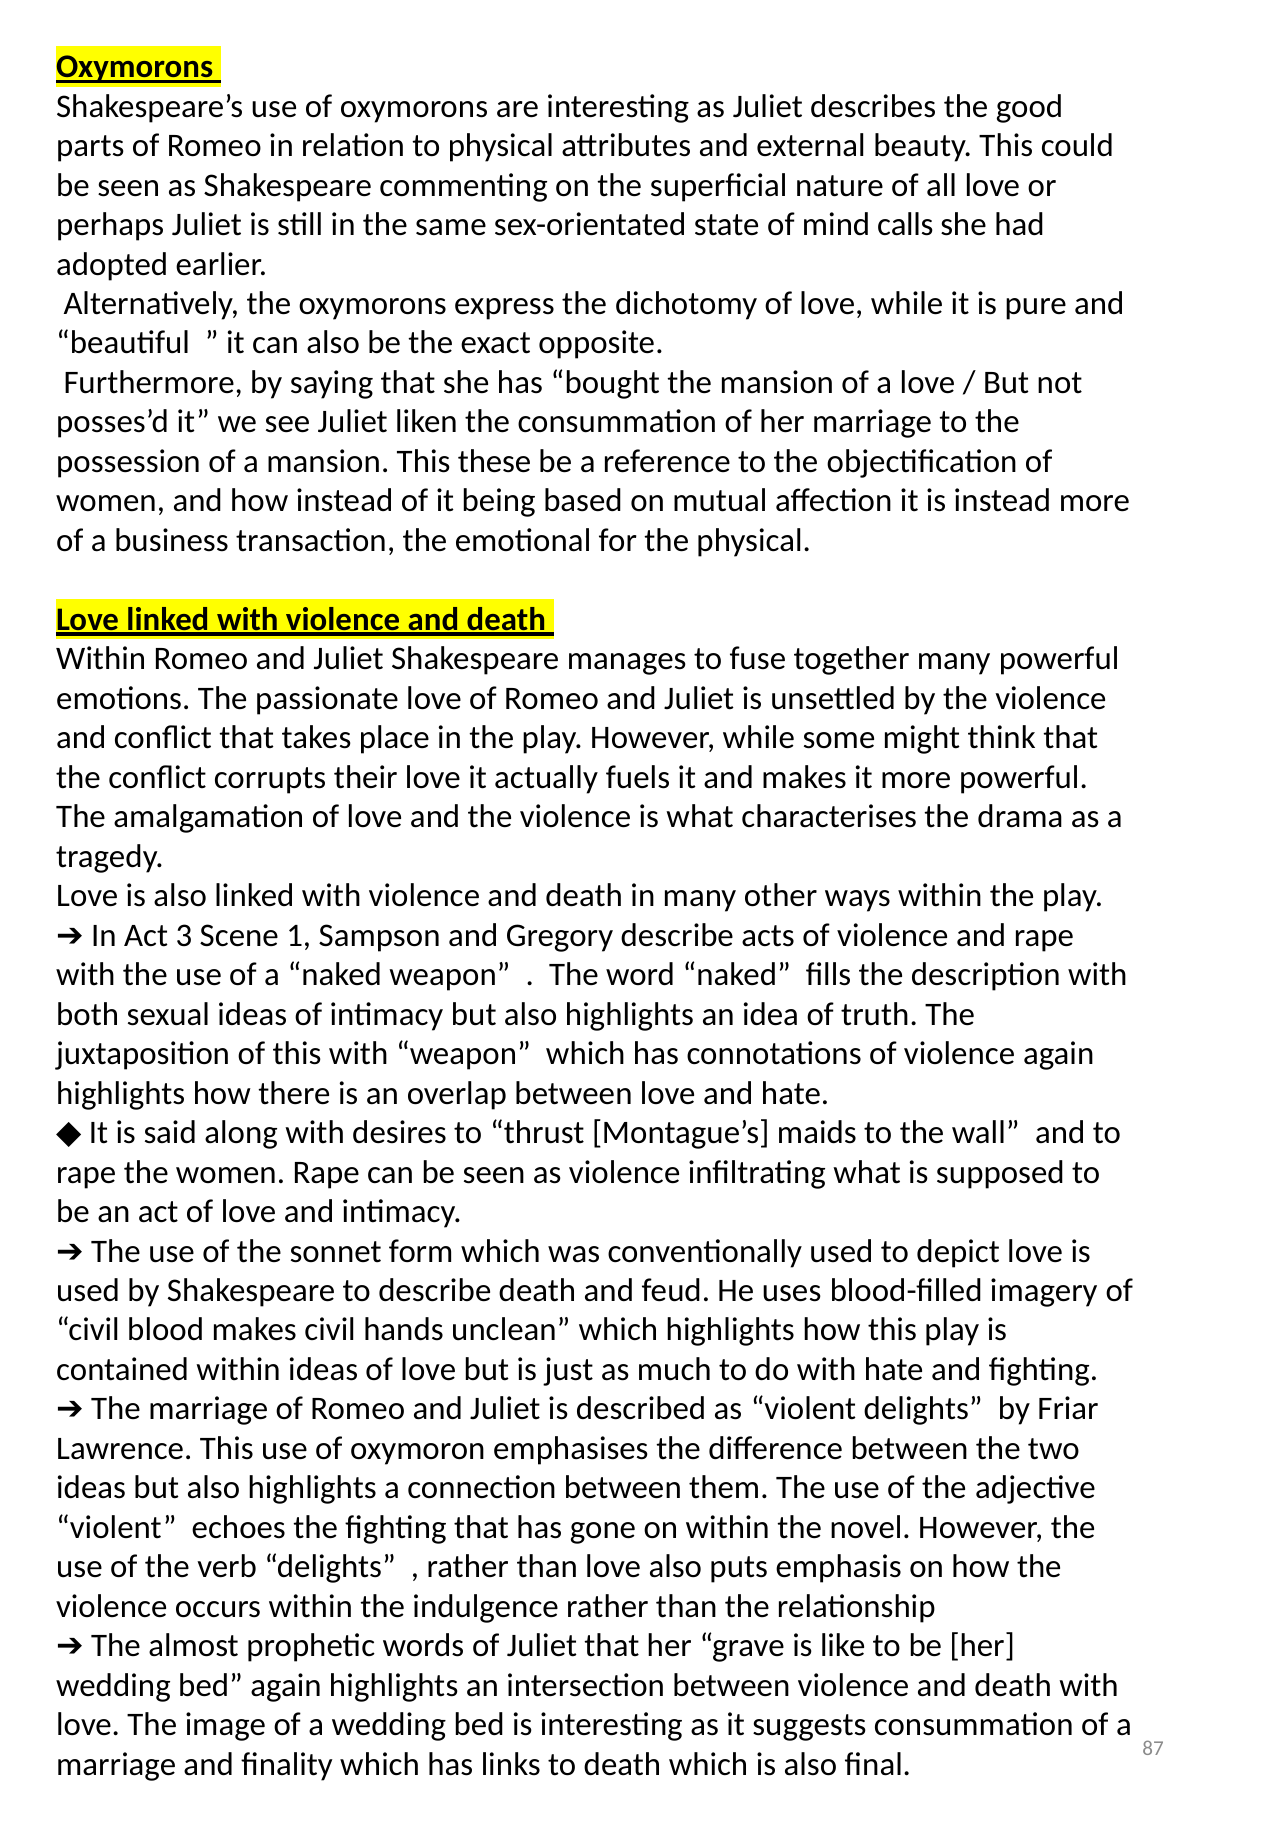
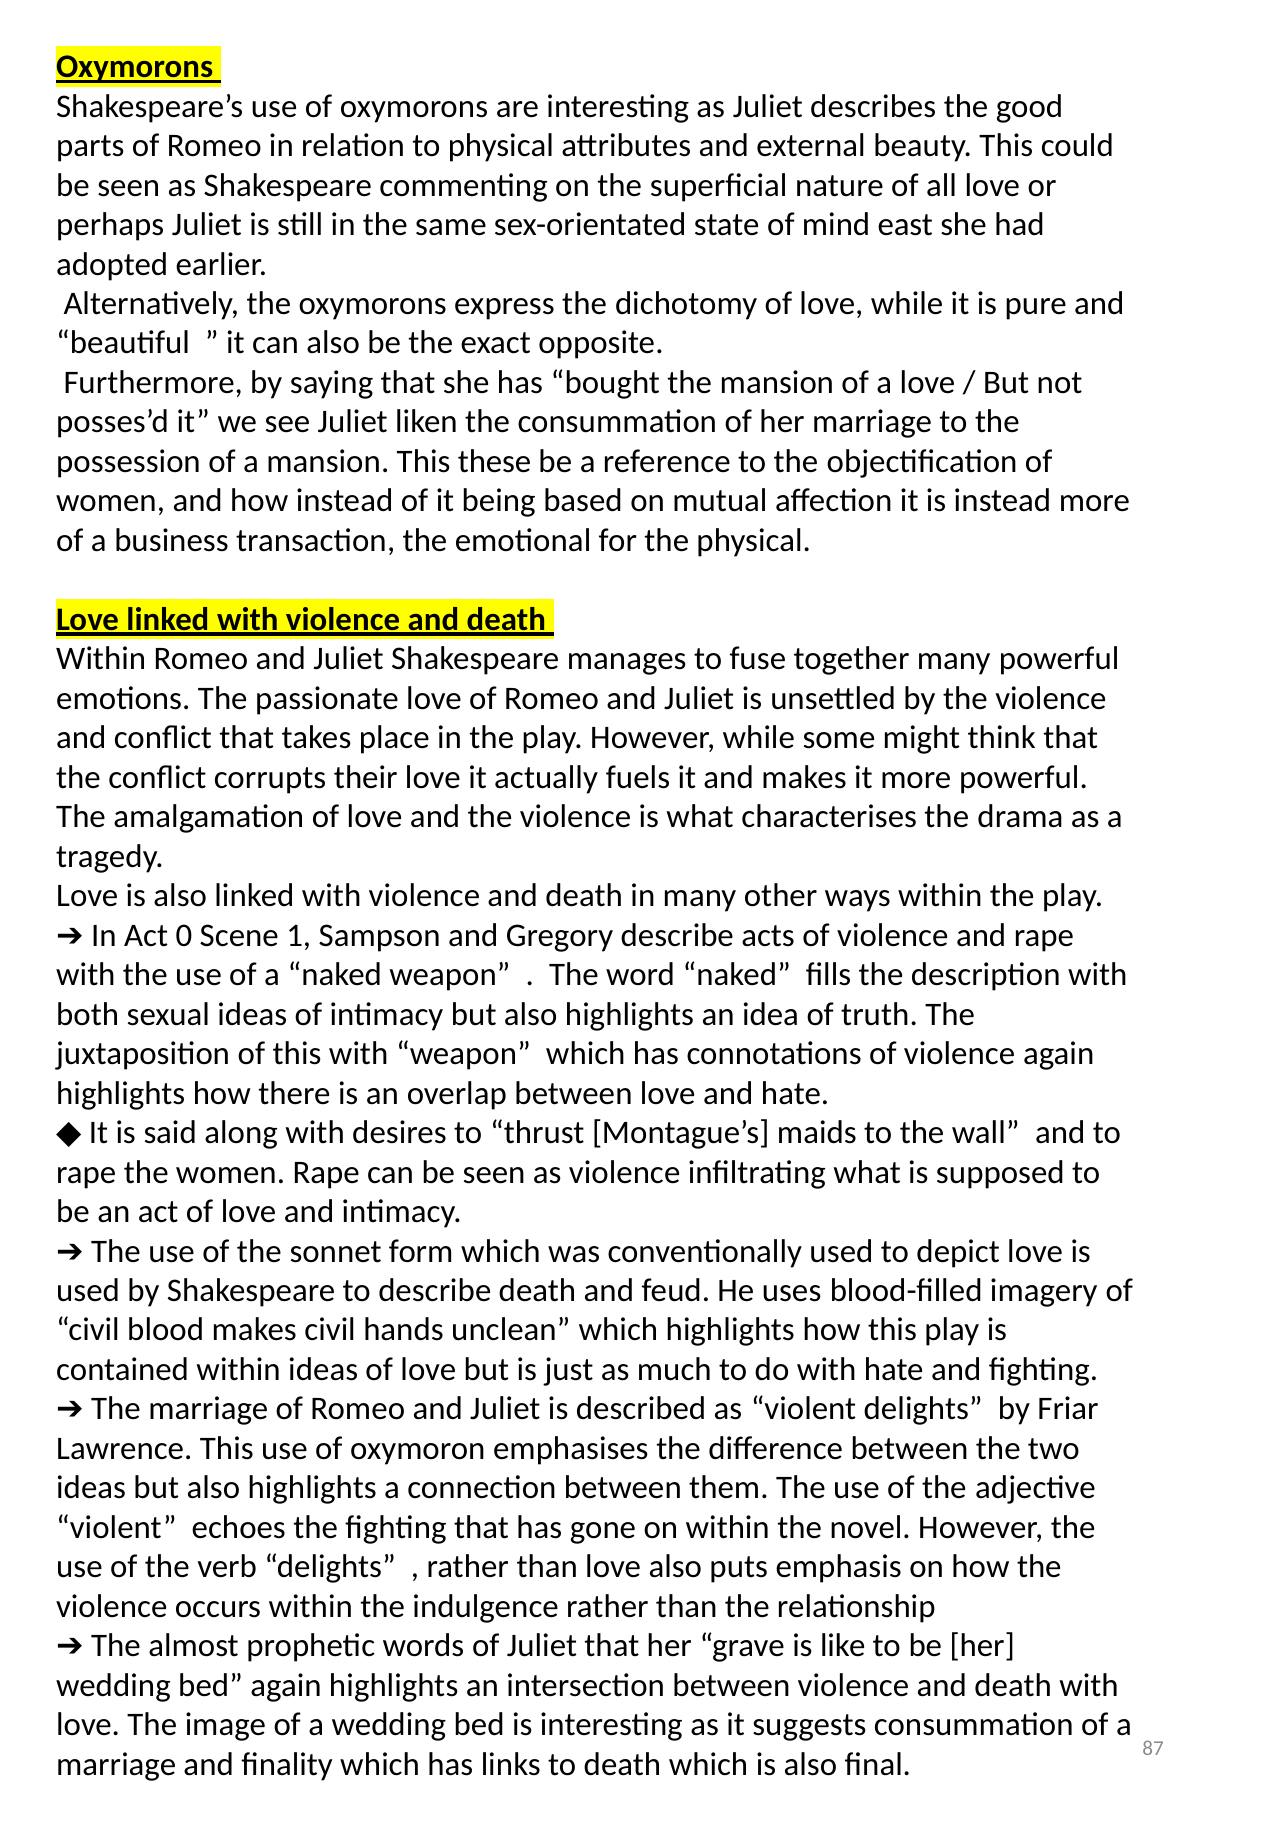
calls: calls -> east (905, 225)
3: 3 -> 0 (184, 935)
